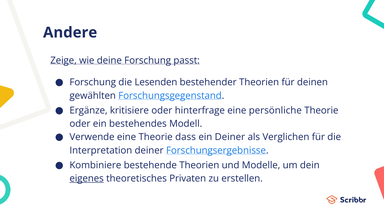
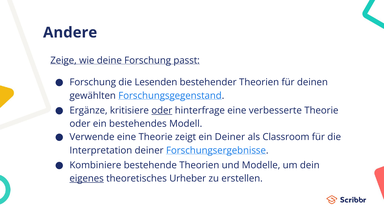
oder underline: none -> present (162, 110)
persönliche: persönliche -> verbesserte (275, 110)
dass: dass -> zeigt (186, 137)
Verglichen: Verglichen -> Classroom (286, 137)
Privaten: Privaten -> Urheber (188, 178)
